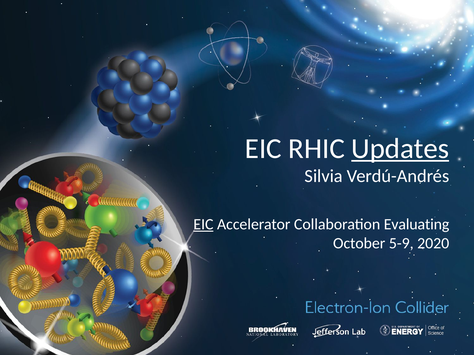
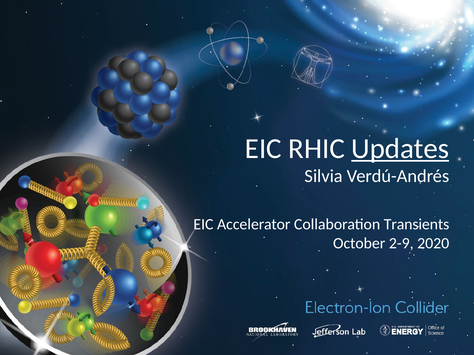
EIC underline: present -> none (203, 225)
Evaluating: Evaluating -> Transients (417, 225)
5-9: 5-9 -> 2-9 (401, 244)
